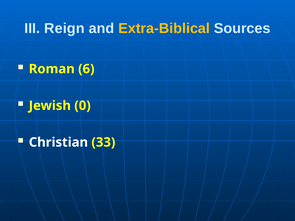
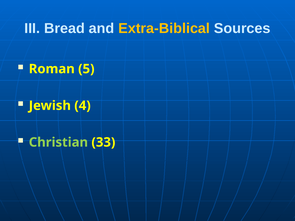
Reign: Reign -> Bread (64, 28)
6: 6 -> 5 (86, 69)
0: 0 -> 4 (83, 106)
Christian colour: white -> light green (58, 142)
